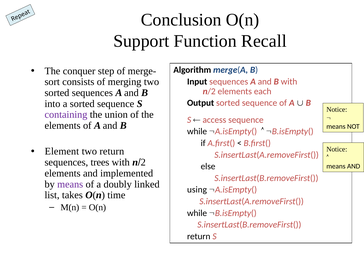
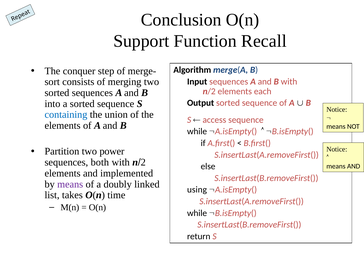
containing colour: purple -> blue (66, 115)
Element: Element -> Partition (62, 151)
two return: return -> power (112, 151)
trees: trees -> both (100, 162)
